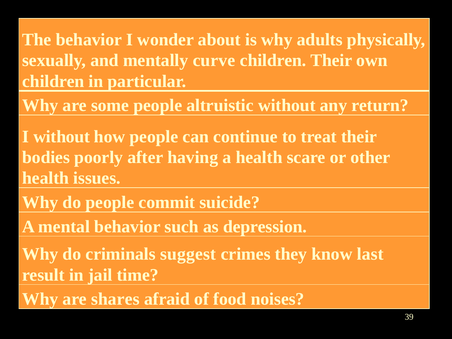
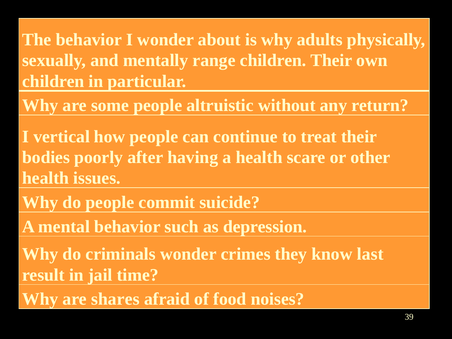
curve: curve -> range (214, 61)
I without: without -> vertical (62, 137)
criminals suggest: suggest -> wonder (188, 254)
